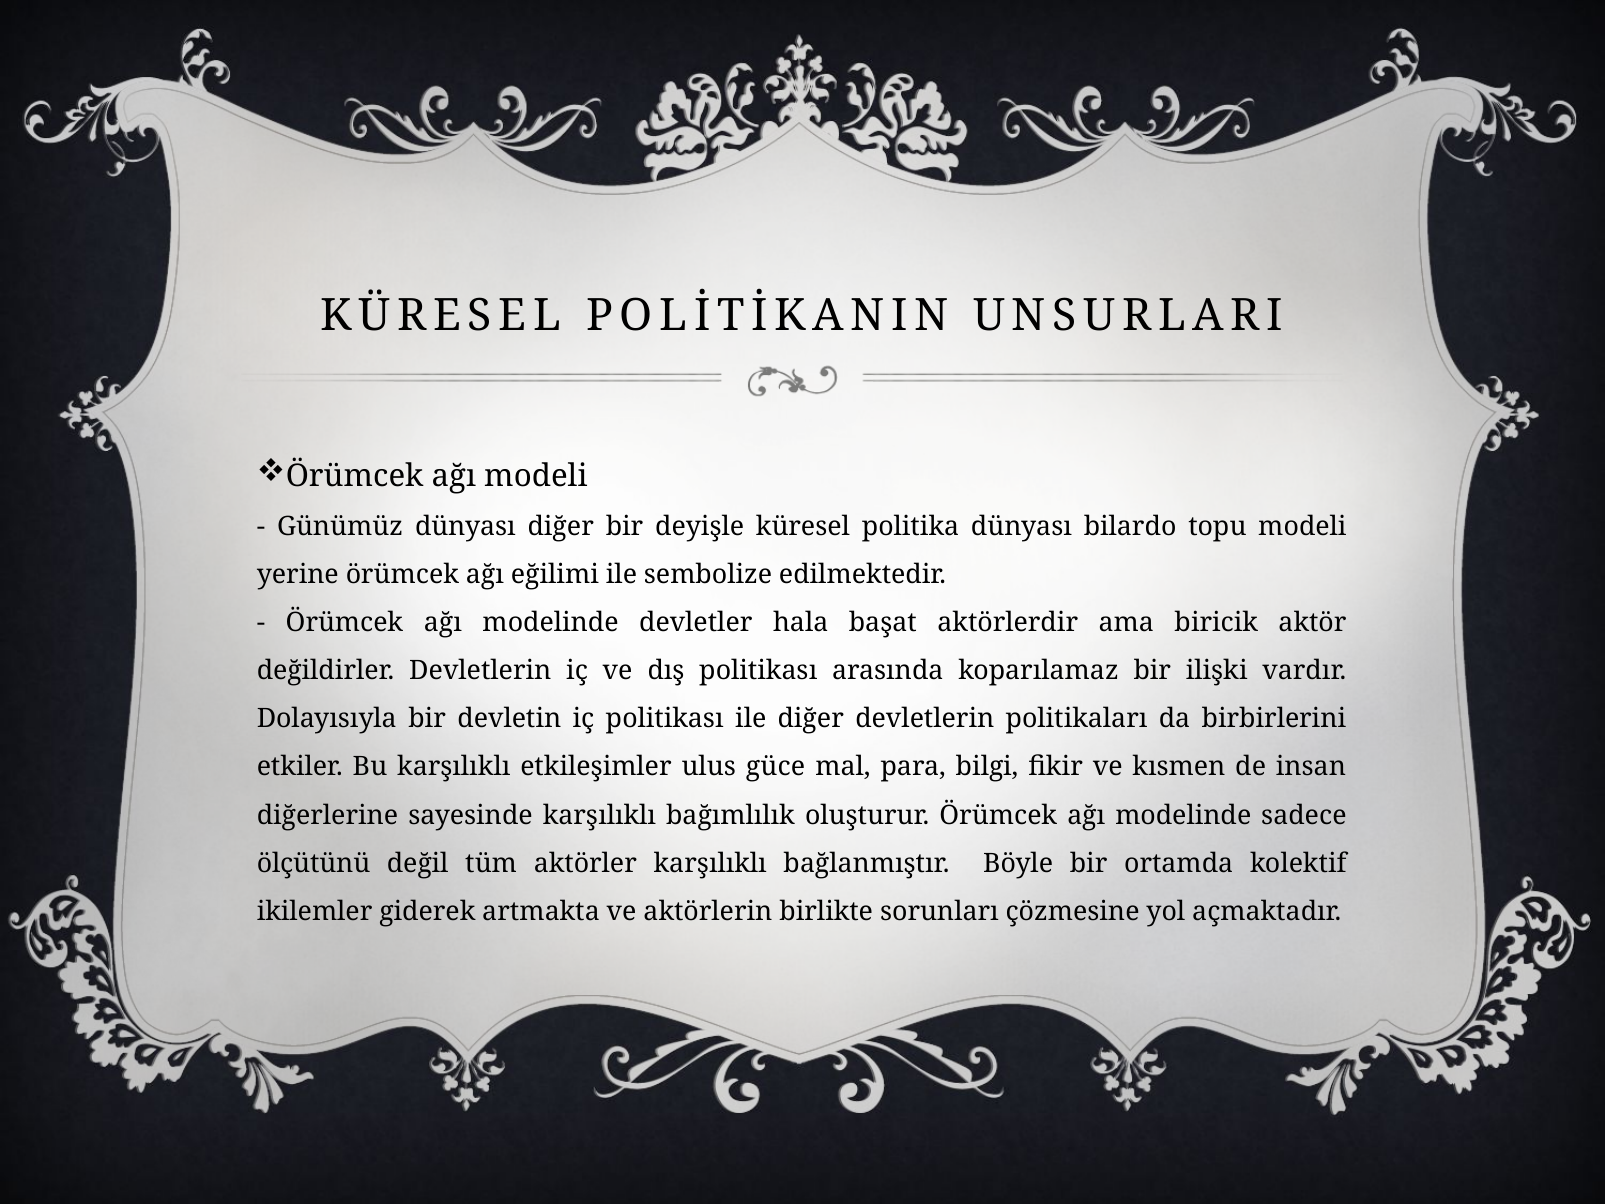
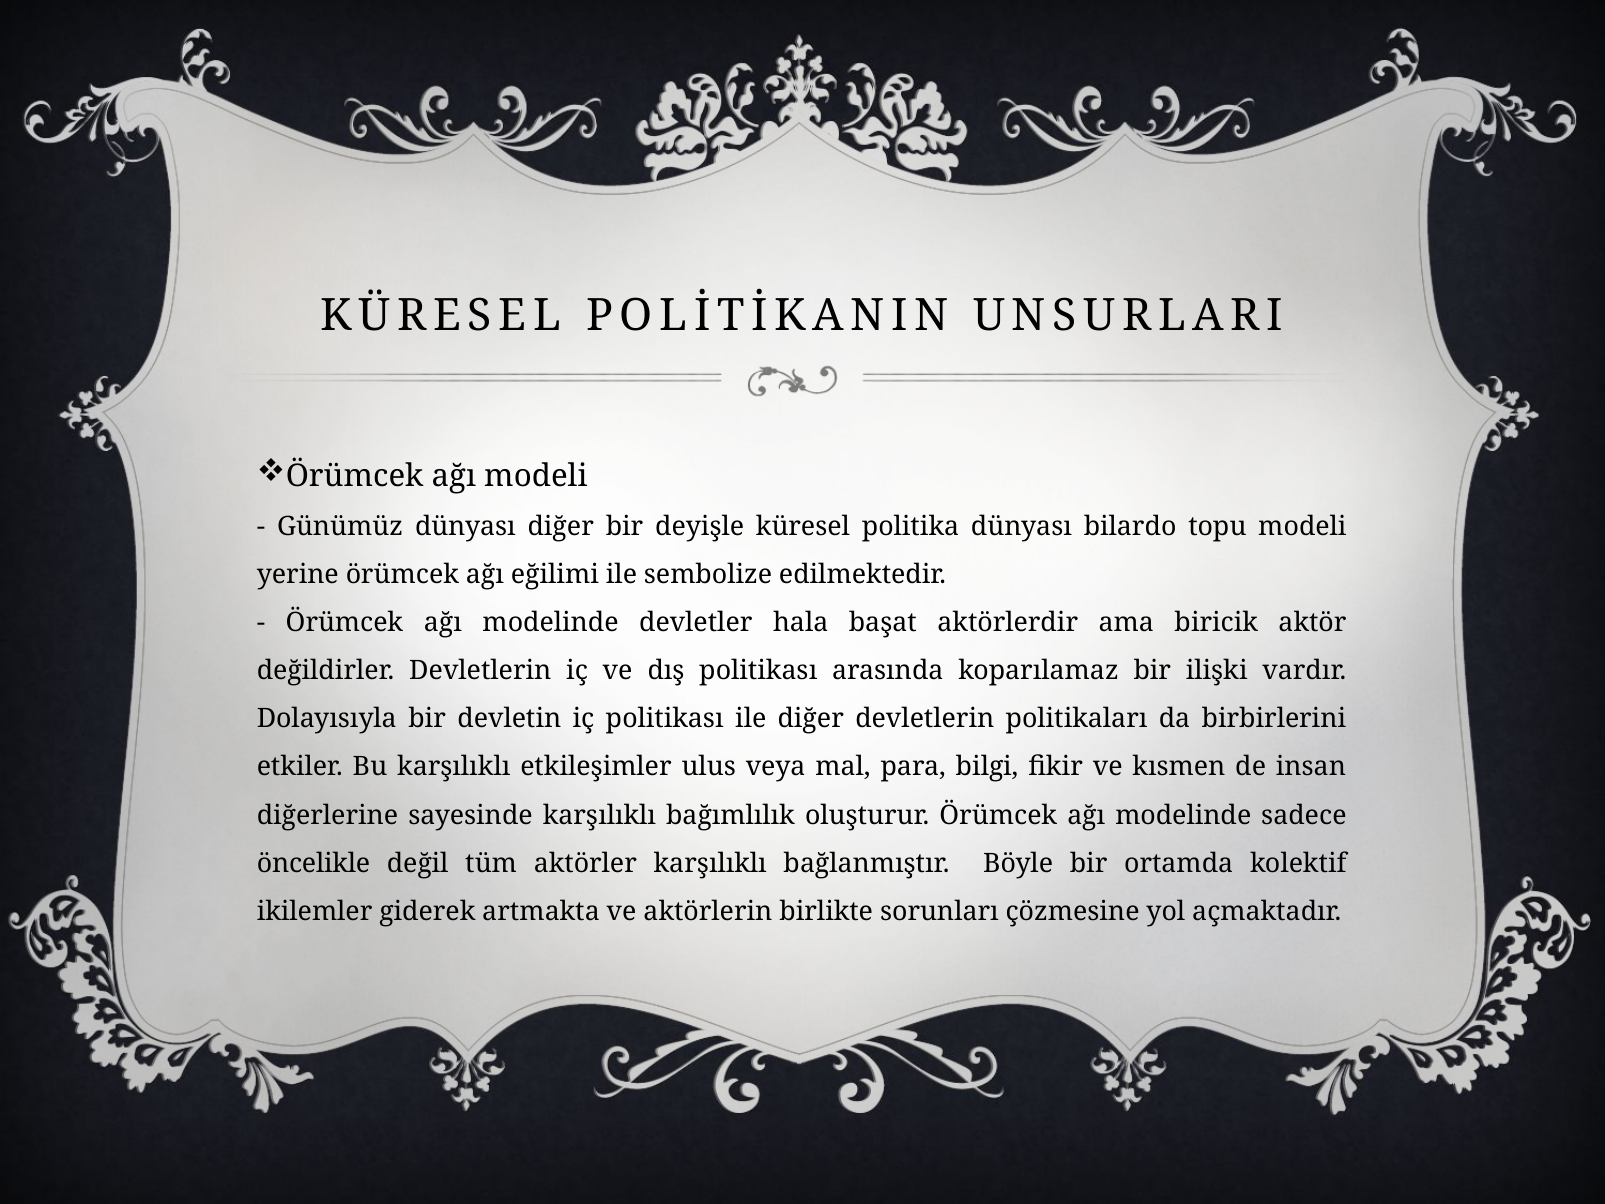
güce: güce -> veya (776, 767)
ölçütünü: ölçütünü -> öncelikle (314, 863)
